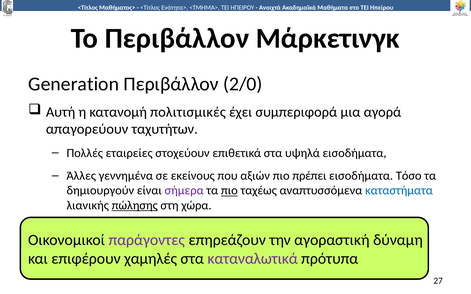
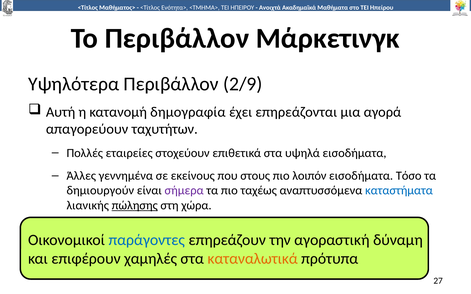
Generation: Generation -> Υψηλότερα (74, 84)
2/0: 2/0 -> 2/9 (243, 84)
πολιτισμικές: πολιτισμικές -> δημογραφία (188, 112)
συμπεριφορά: συμπεριφορά -> επηρεάζονται (296, 112)
αξιών: αξιών -> στους (255, 176)
πρέπει: πρέπει -> λοιπόν (309, 176)
πιο underline: present -> none (229, 191)
παράγοντες colour: purple -> blue (147, 240)
καταναλωτικά colour: purple -> orange (253, 259)
